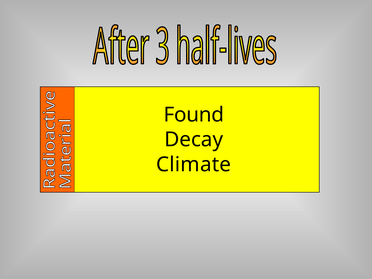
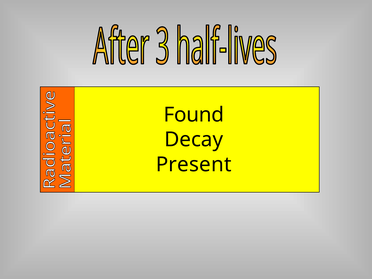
Climate: Climate -> Present (194, 164)
